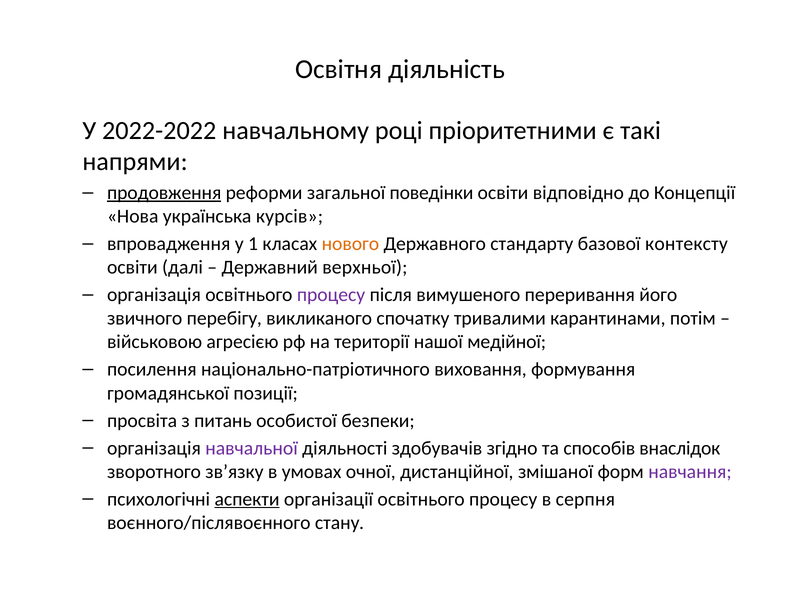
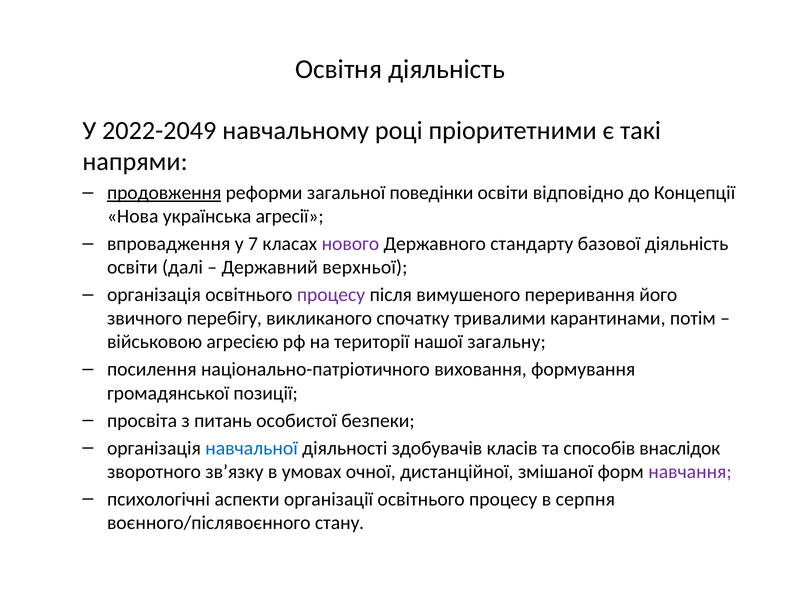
2022-2022: 2022-2022 -> 2022-2049 (159, 131)
курсів: курсів -> агресії (290, 217)
1: 1 -> 7 (253, 244)
нового colour: orange -> purple (350, 244)
базової контексту: контексту -> діяльність (687, 244)
медійної: медійної -> загальну (507, 342)
навчальної colour: purple -> blue (252, 448)
згідно: згідно -> класів (512, 448)
аспекти underline: present -> none (247, 499)
